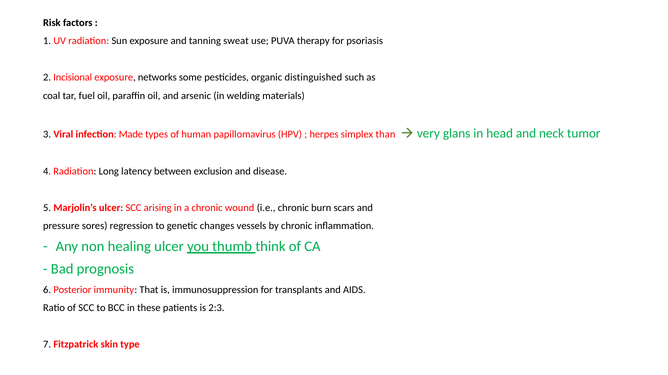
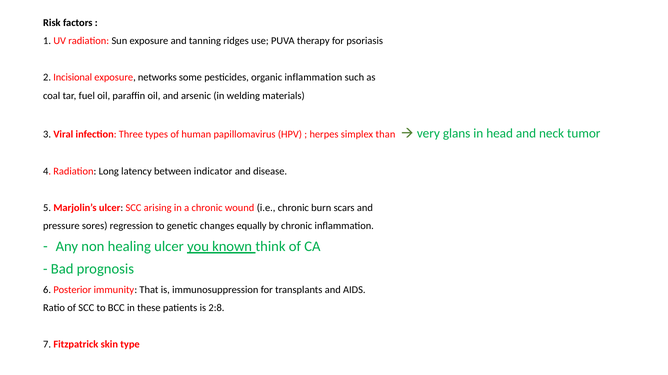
sweat: sweat -> ridges (236, 41)
organic distinguished: distinguished -> inflammation (313, 78)
Made: Made -> Three (131, 135)
exclusion: exclusion -> indicator (213, 172)
vessels: vessels -> equally (252, 226)
thumb: thumb -> known (232, 247)
2:3: 2:3 -> 2:8 (216, 308)
